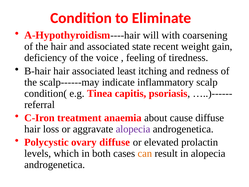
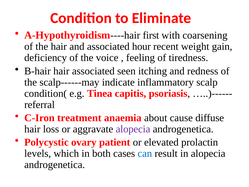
will: will -> first (151, 35)
state: state -> hour (141, 46)
least: least -> seen (126, 71)
ovary diffuse: diffuse -> patient (115, 142)
can colour: orange -> blue (145, 153)
